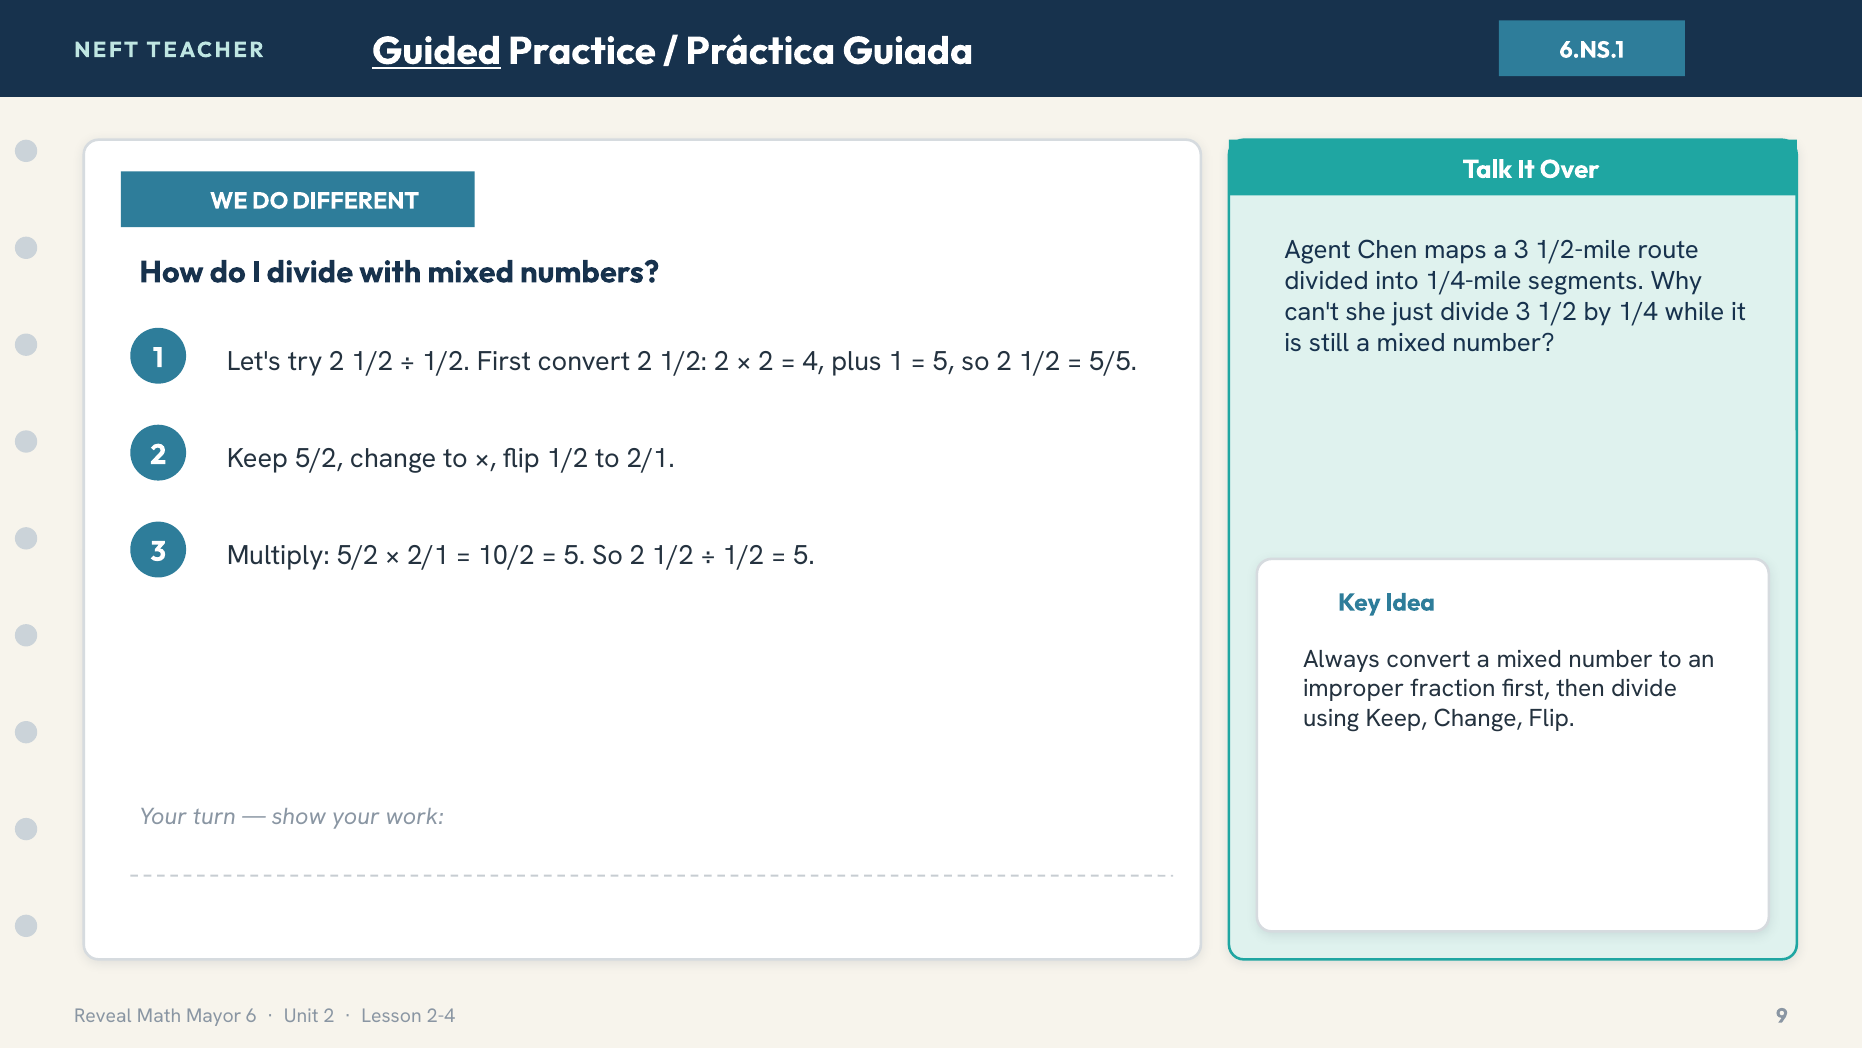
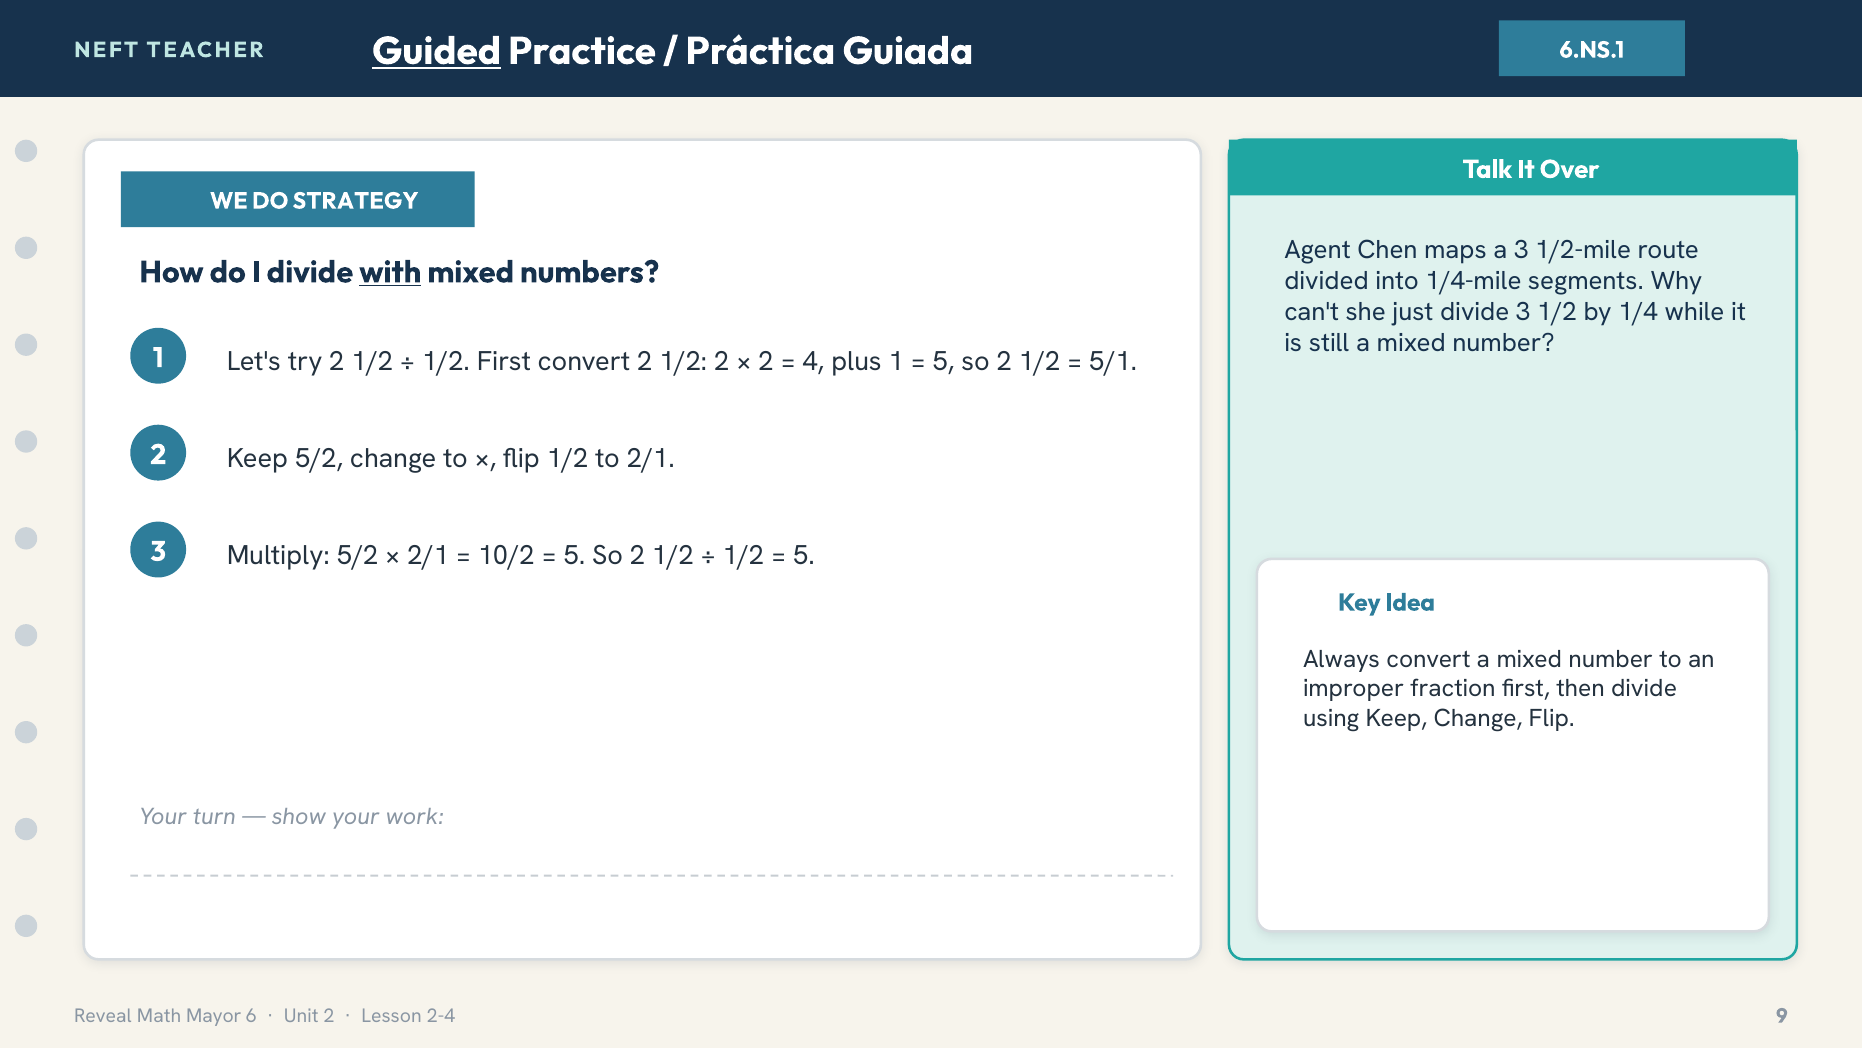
DIFFERENT: DIFFERENT -> STRATEGY (356, 201)
with underline: none -> present (390, 272)
5/5: 5/5 -> 5/1 (1113, 361)
